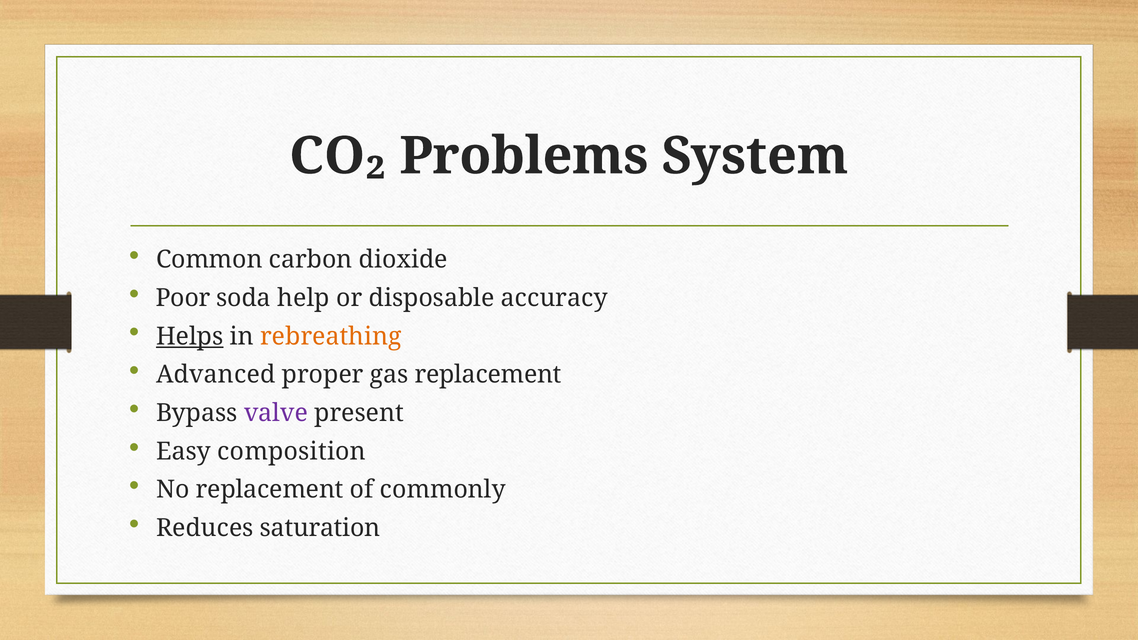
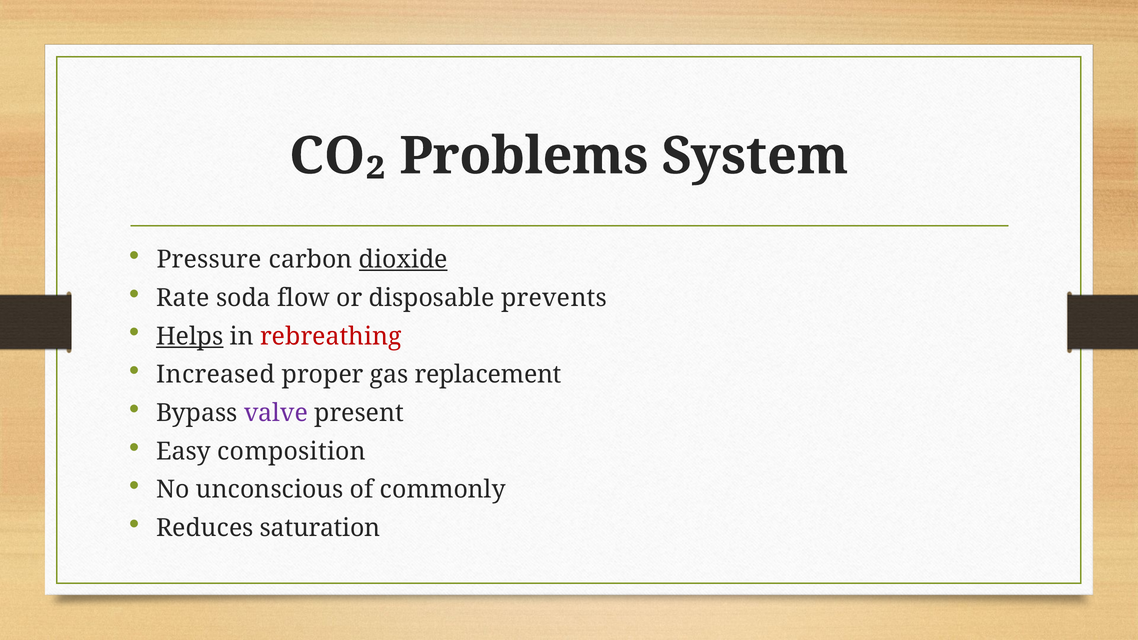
Common: Common -> Pressure (209, 260)
dioxide underline: none -> present (403, 260)
Poor: Poor -> Rate (183, 298)
help: help -> flow (304, 298)
accuracy: accuracy -> prevents (554, 298)
rebreathing colour: orange -> red (331, 336)
Advanced: Advanced -> Increased (216, 375)
No replacement: replacement -> unconscious (270, 490)
